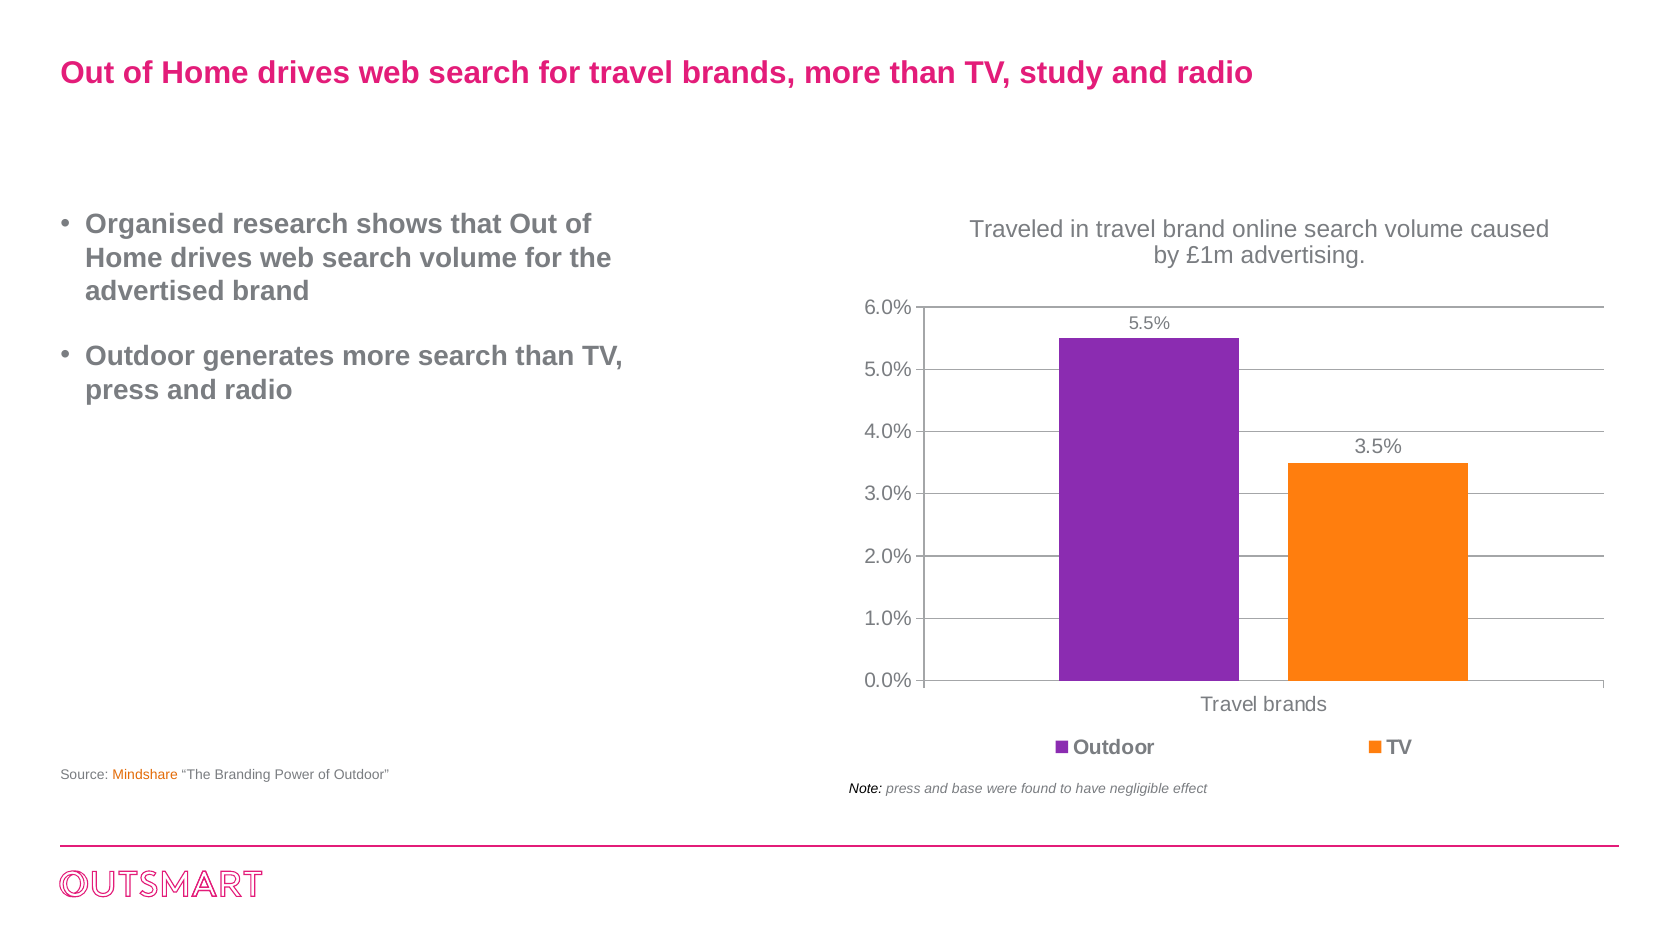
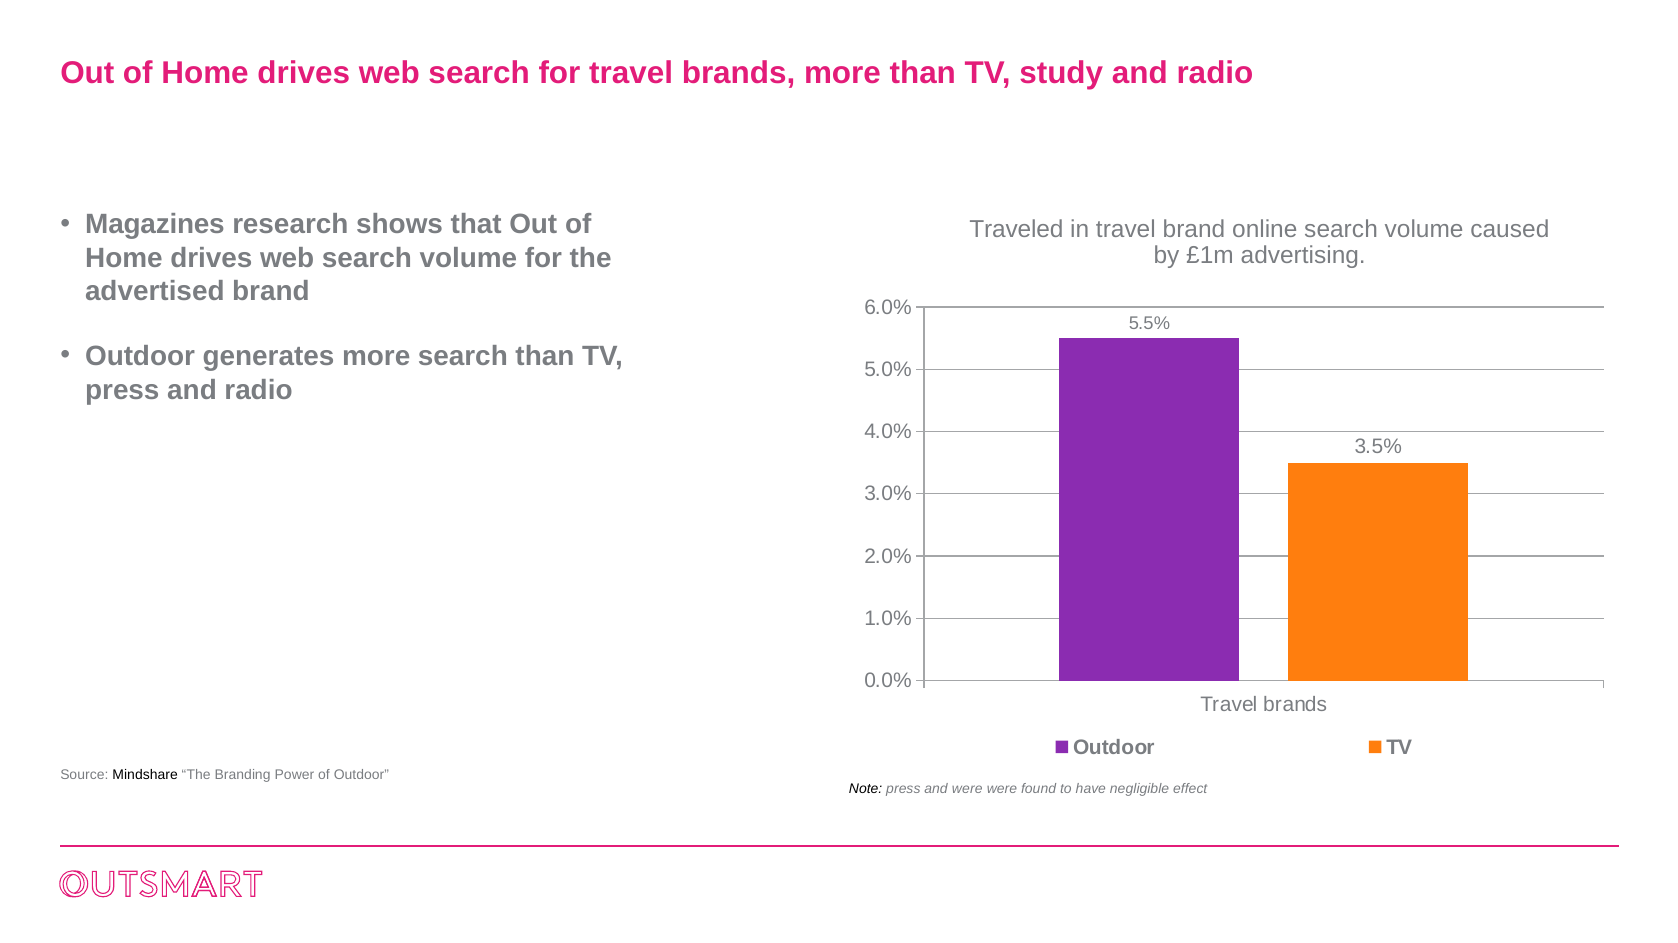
Organised: Organised -> Magazines (155, 225)
Mindshare colour: orange -> black (145, 776)
and base: base -> were (967, 789)
